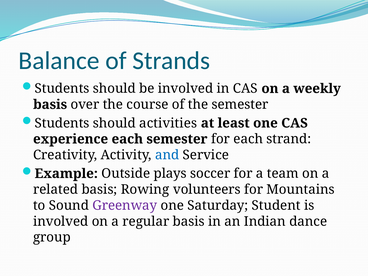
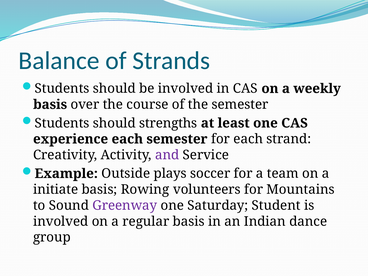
activities: activities -> strengths (168, 123)
and colour: blue -> purple (167, 155)
related: related -> initiate (56, 190)
